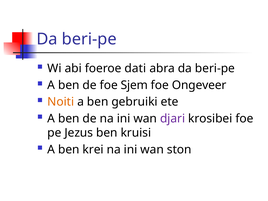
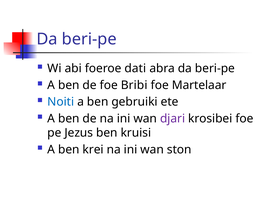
Sjem: Sjem -> Bribi (134, 85)
Ongeveer: Ongeveer -> Martelaar (199, 85)
Noiti colour: orange -> blue (61, 102)
